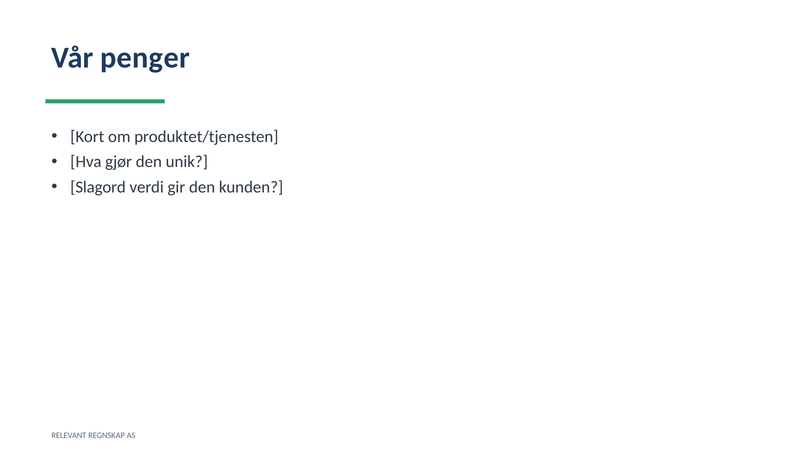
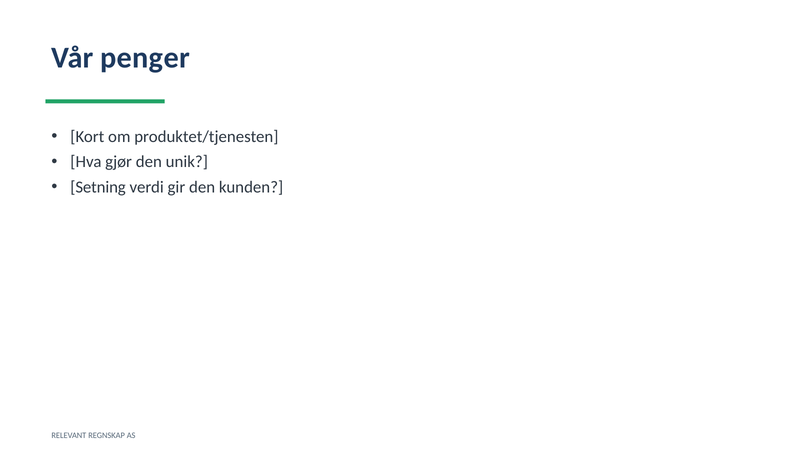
Slagord: Slagord -> Setning (98, 187)
